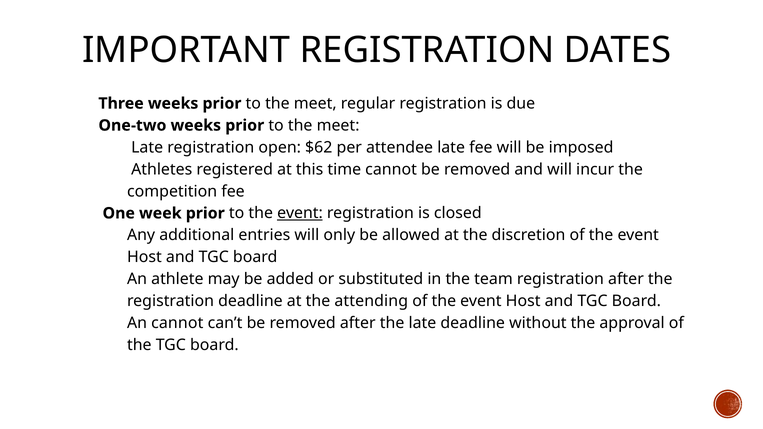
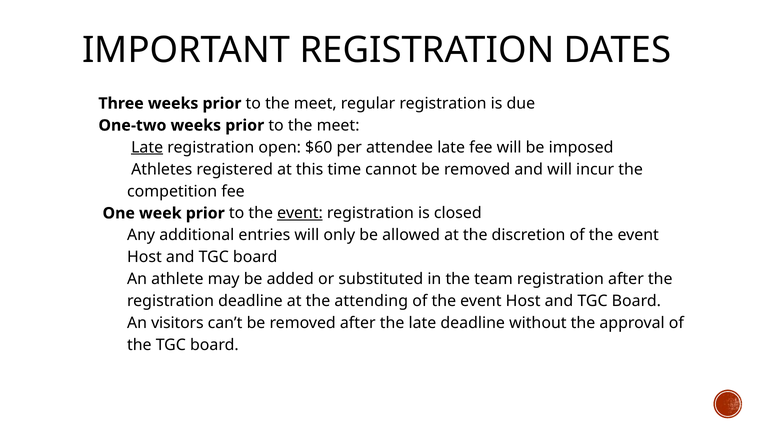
Late underline: none -> present (147, 147)
$62: $62 -> $60 (319, 147)
An cannot: cannot -> visitors (177, 323)
